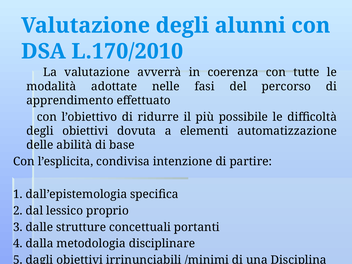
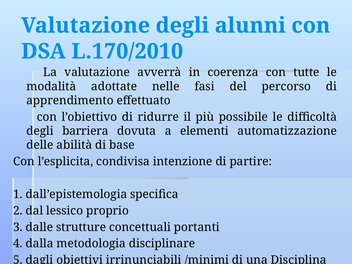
degli obiettivi: obiettivi -> barriera (85, 131)
